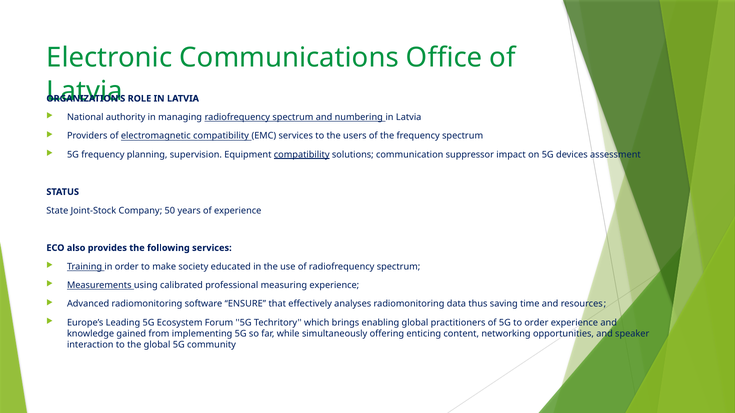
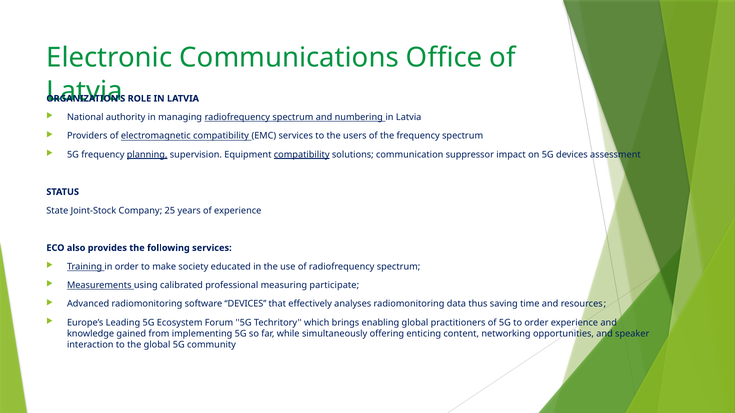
planning underline: none -> present (147, 155)
50: 50 -> 25 (170, 211)
measuring experience: experience -> participate (334, 286)
software ENSURE: ENSURE -> DEVICES (245, 304)
